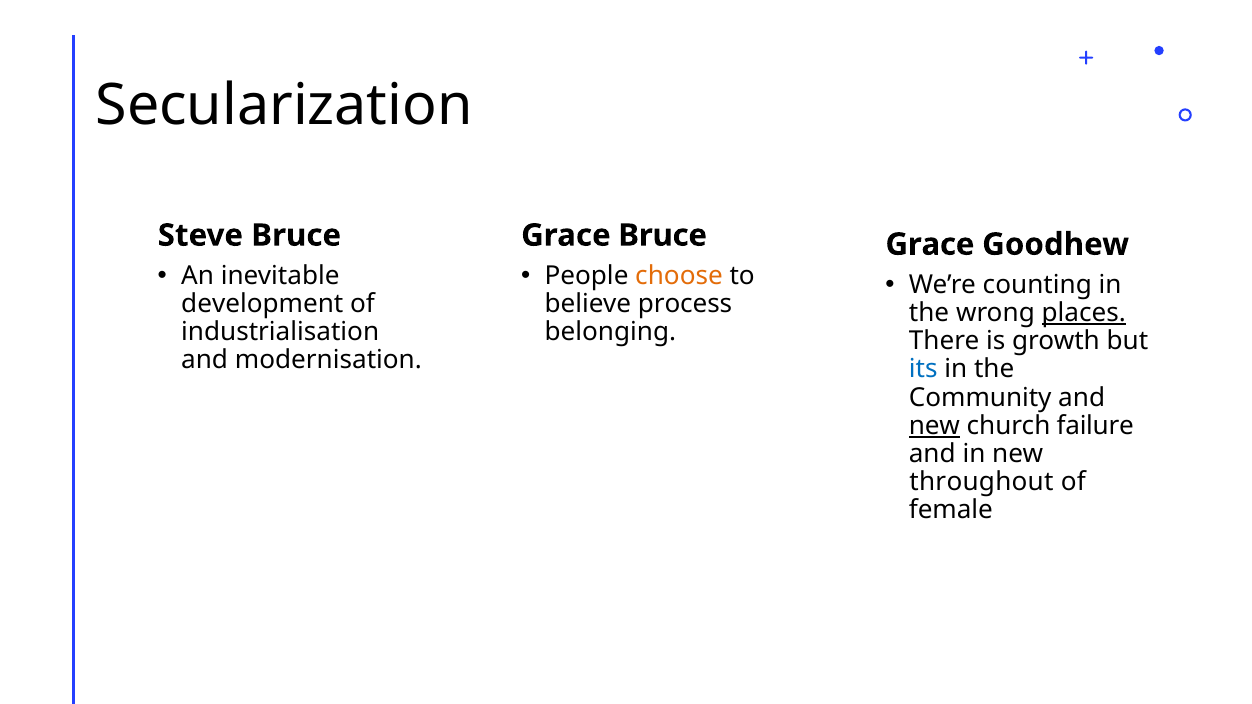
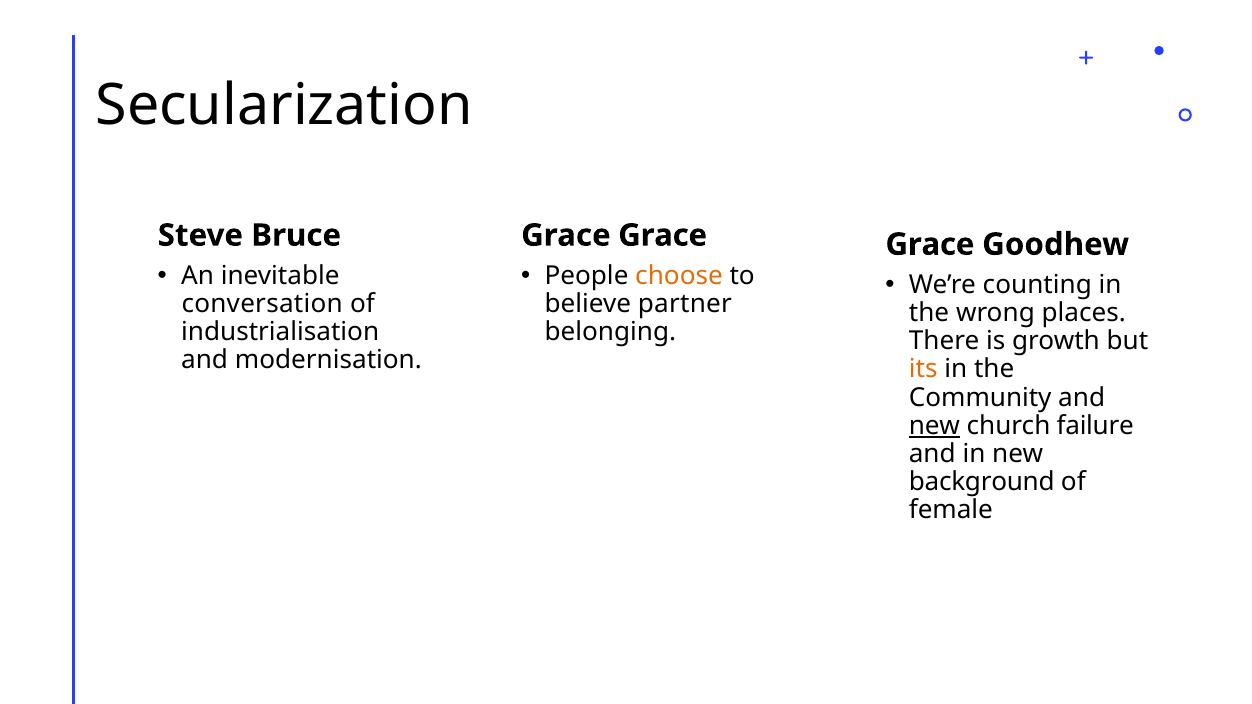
Grace Bruce: Bruce -> Grace (663, 235)
development: development -> conversation (262, 304)
process: process -> partner (685, 304)
places underline: present -> none (1084, 313)
its colour: blue -> orange (923, 369)
throughout: throughout -> background (982, 482)
